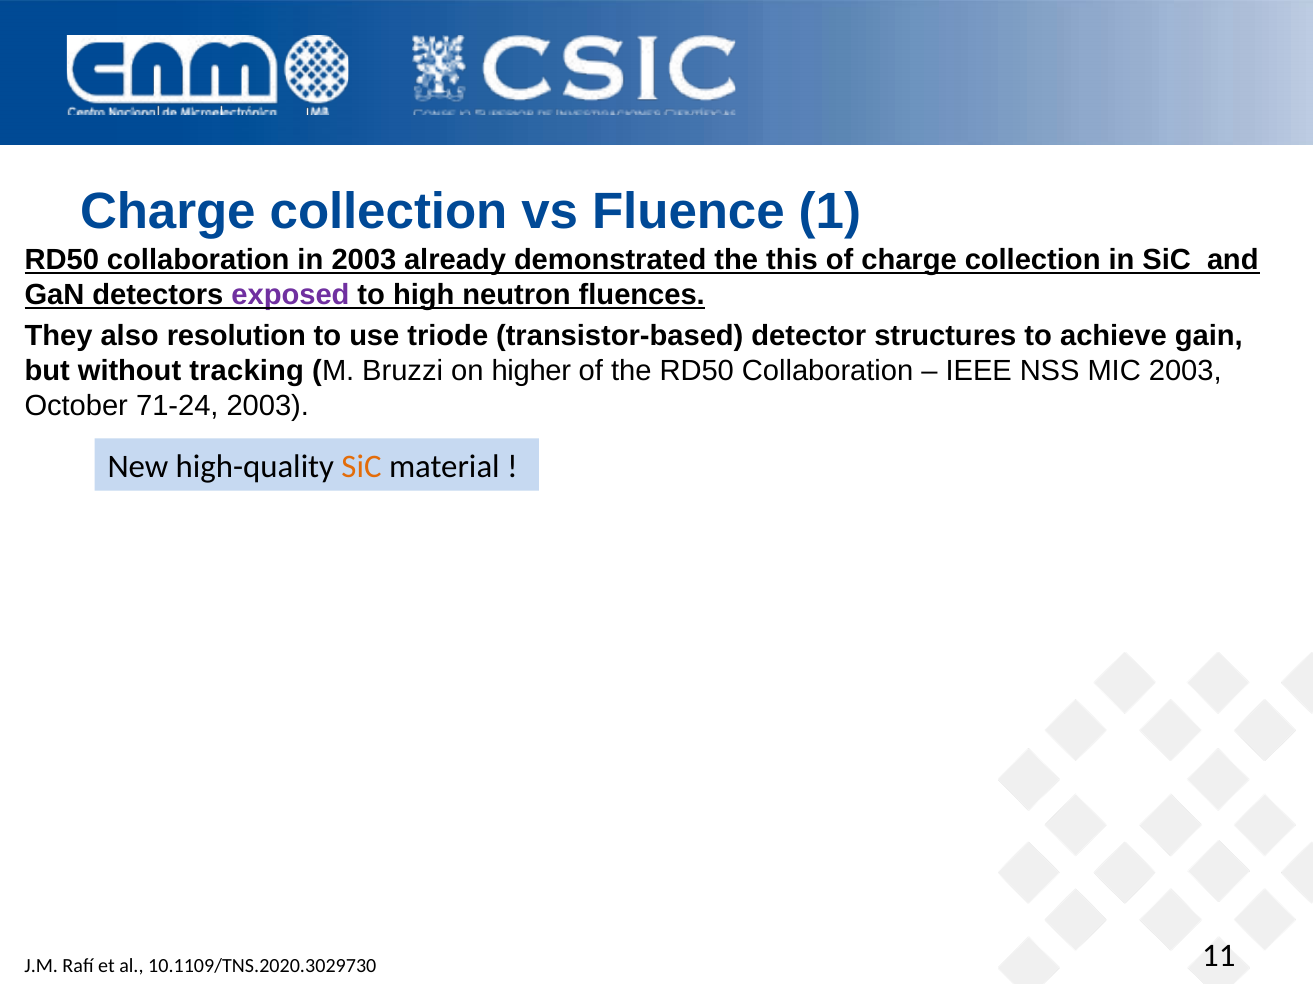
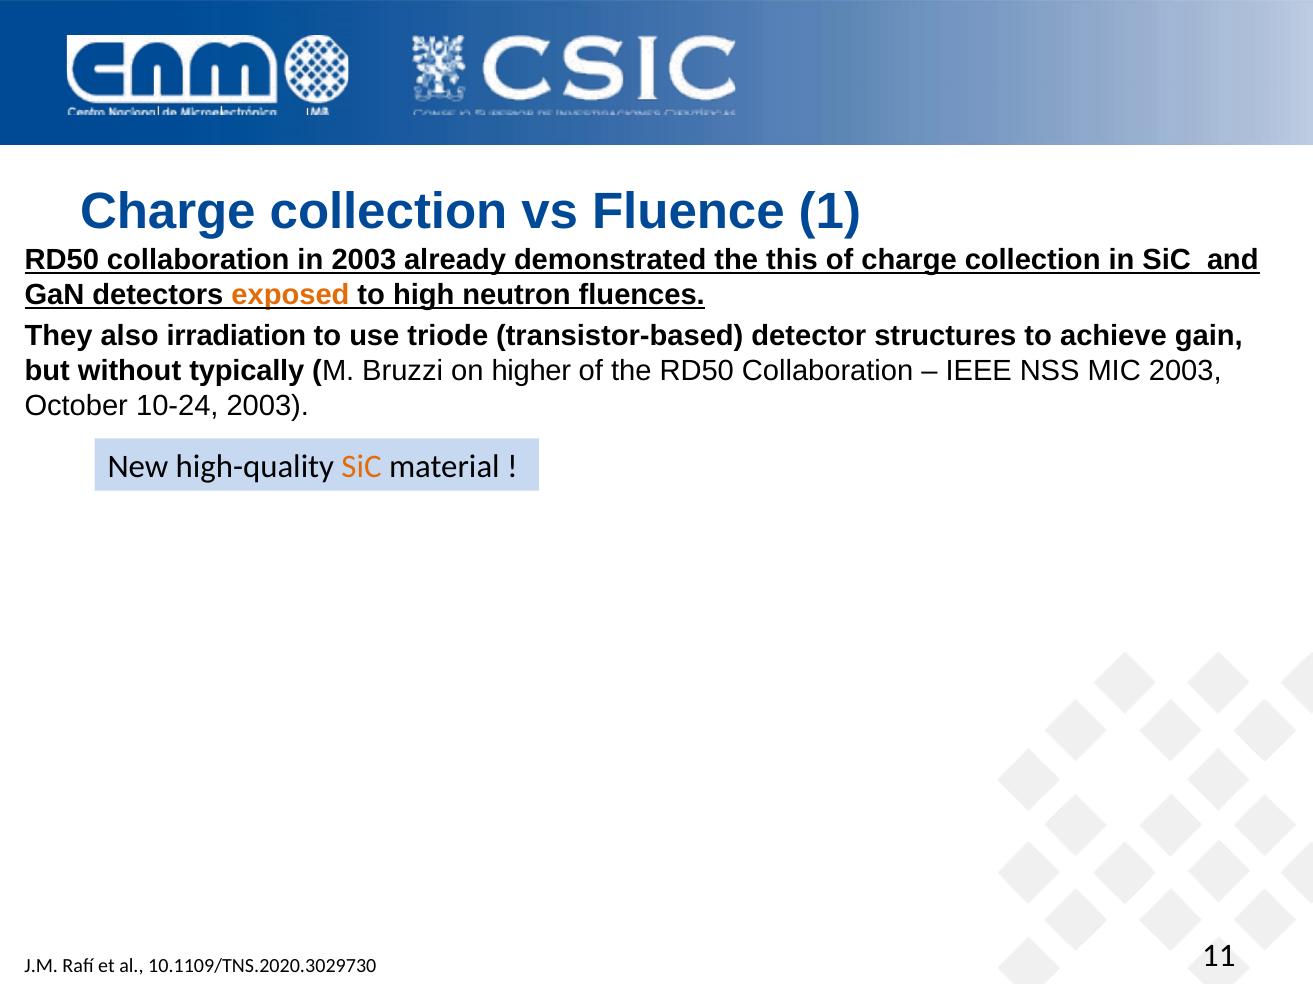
exposed colour: purple -> orange (290, 296)
resolution: resolution -> irradiation (236, 336)
tracking: tracking -> typically (247, 371)
71-24: 71-24 -> 10-24 (177, 406)
